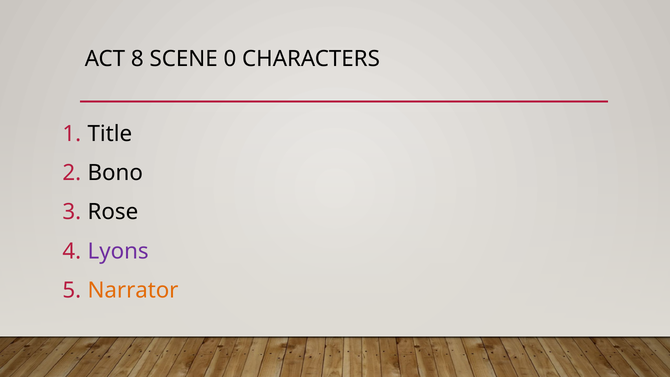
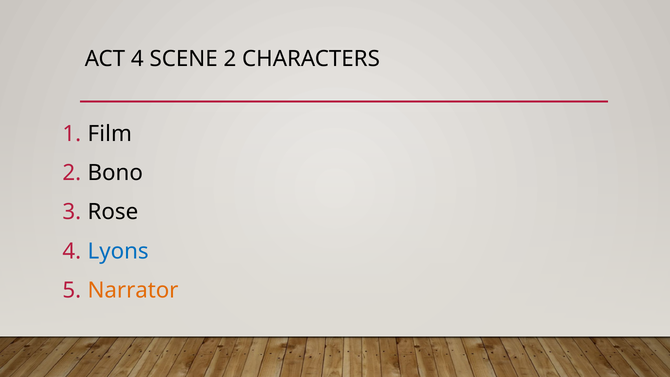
ACT 8: 8 -> 4 (137, 59)
SCENE 0: 0 -> 2 (230, 59)
Title: Title -> Film (110, 134)
Lyons colour: purple -> blue (118, 251)
